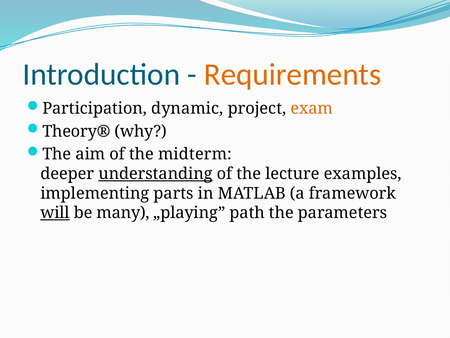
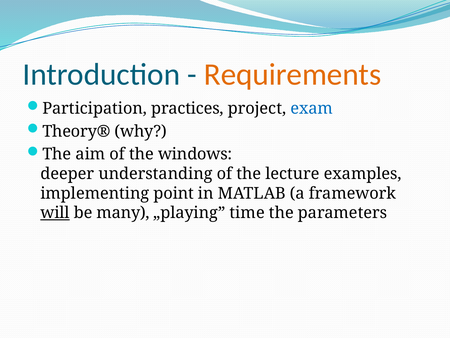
dynamic: dynamic -> practices (187, 108)
exam colour: orange -> blue (312, 108)
midterm: midterm -> windows (195, 154)
understanding underline: present -> none (155, 173)
parts: parts -> point (174, 193)
path: path -> time (247, 213)
